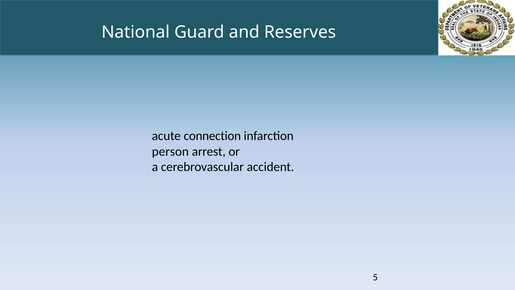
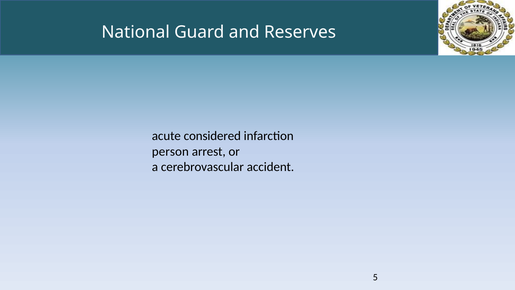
connection: connection -> considered (212, 136)
